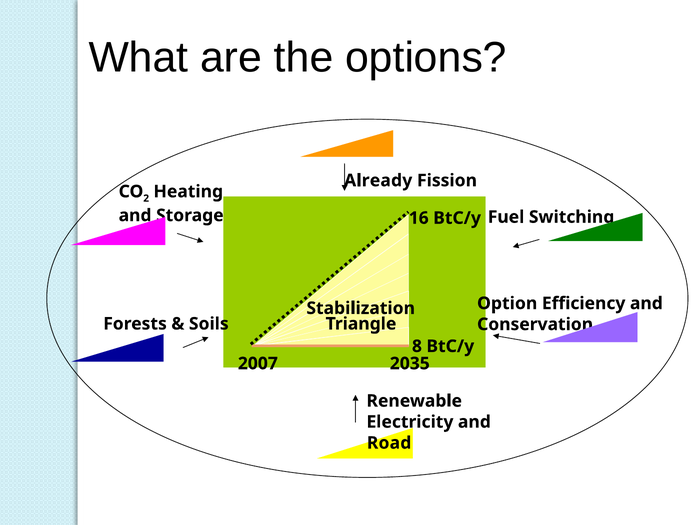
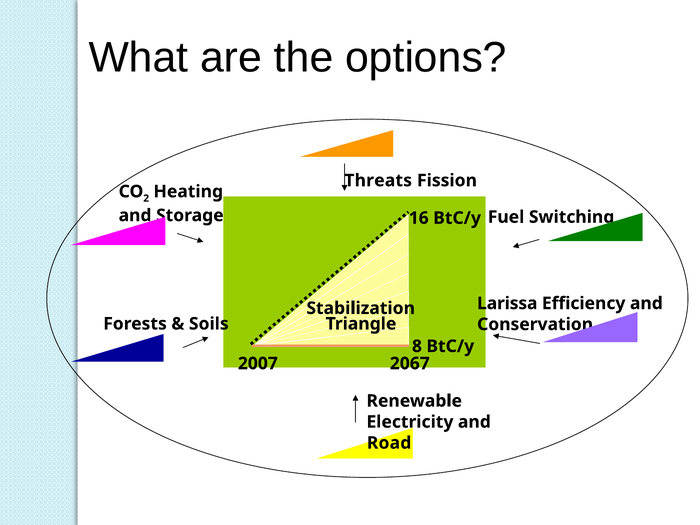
Already: Already -> Threats (378, 180)
Option: Option -> Larissa (507, 303)
2035: 2035 -> 2067 (410, 364)
